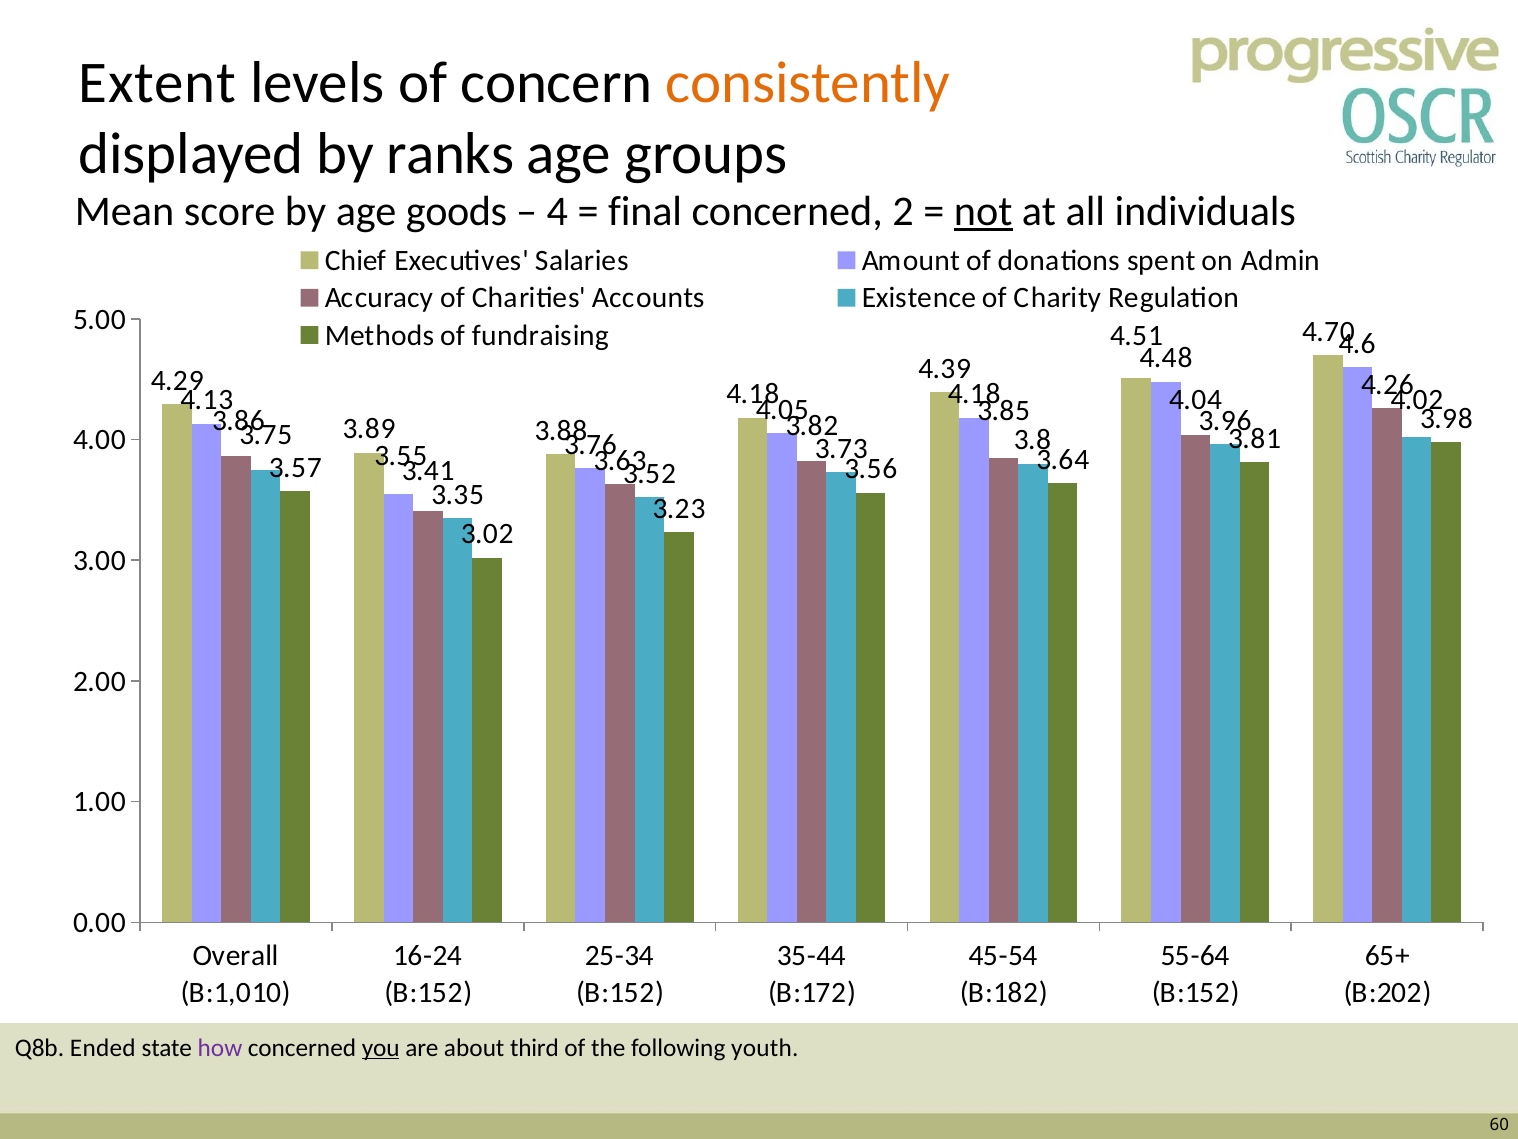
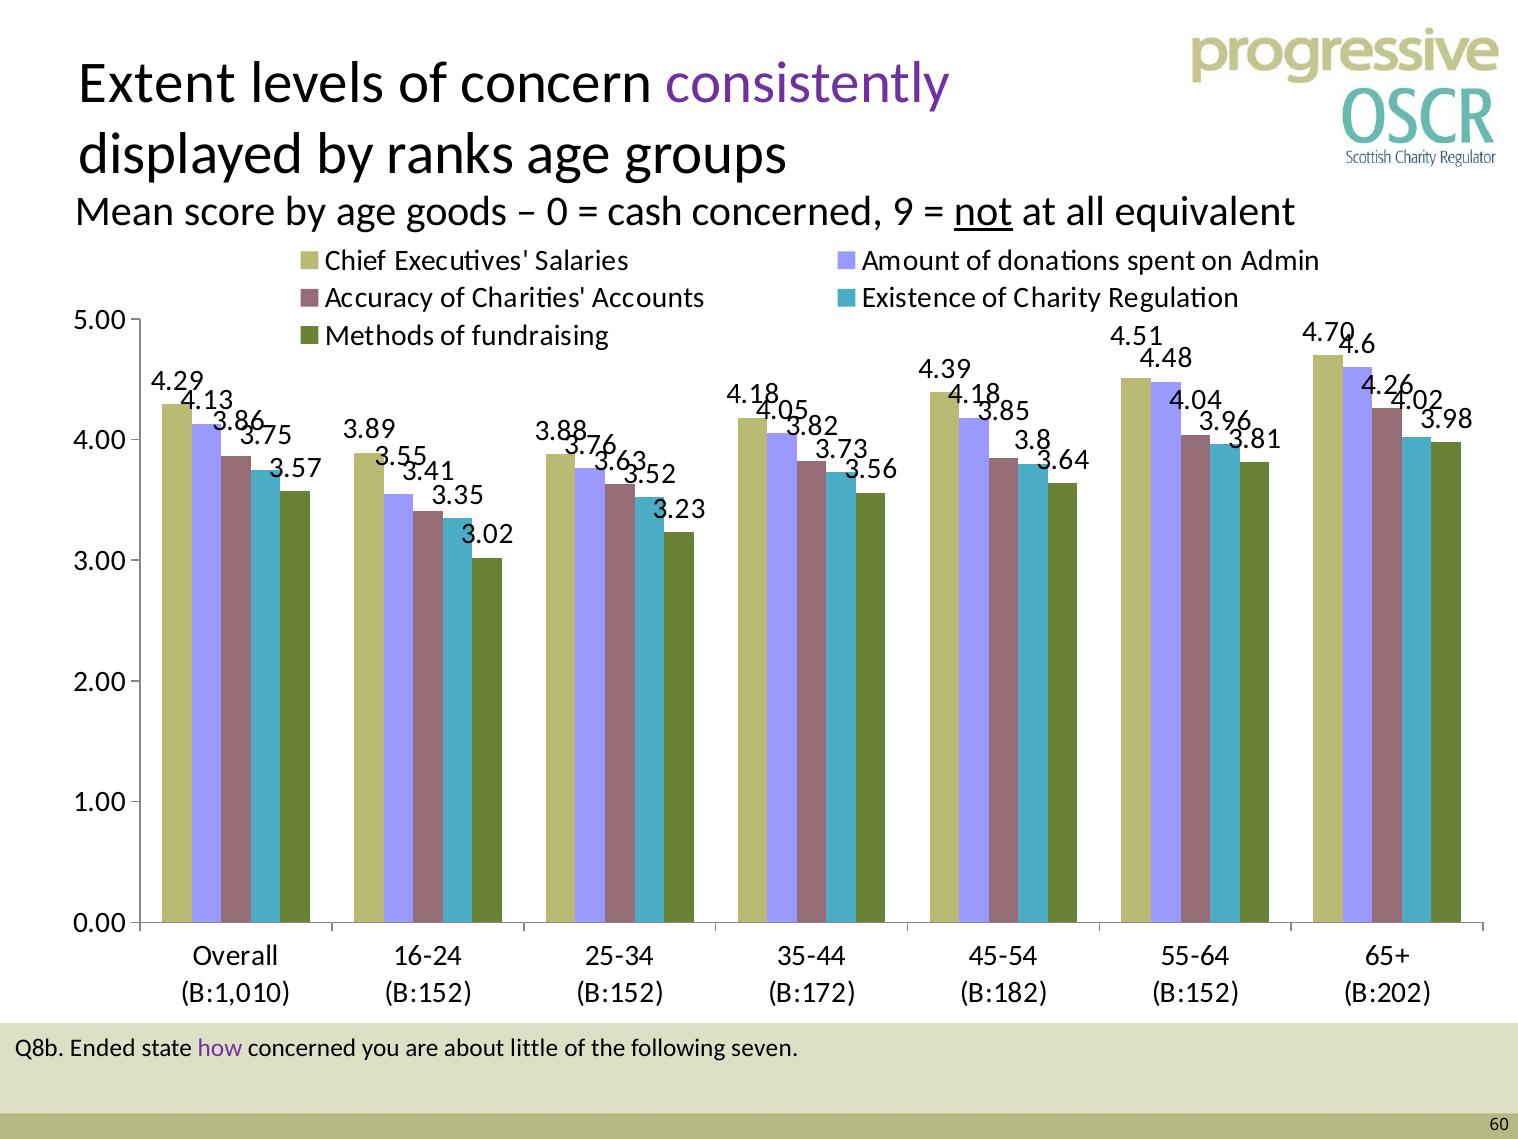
consistently colour: orange -> purple (808, 83)
4: 4 -> 0 (557, 211)
final: final -> cash (645, 211)
2: 2 -> 9 (903, 211)
individuals: individuals -> equivalent (1205, 211)
you underline: present -> none (381, 1047)
third: third -> little (534, 1047)
youth: youth -> seven (765, 1047)
